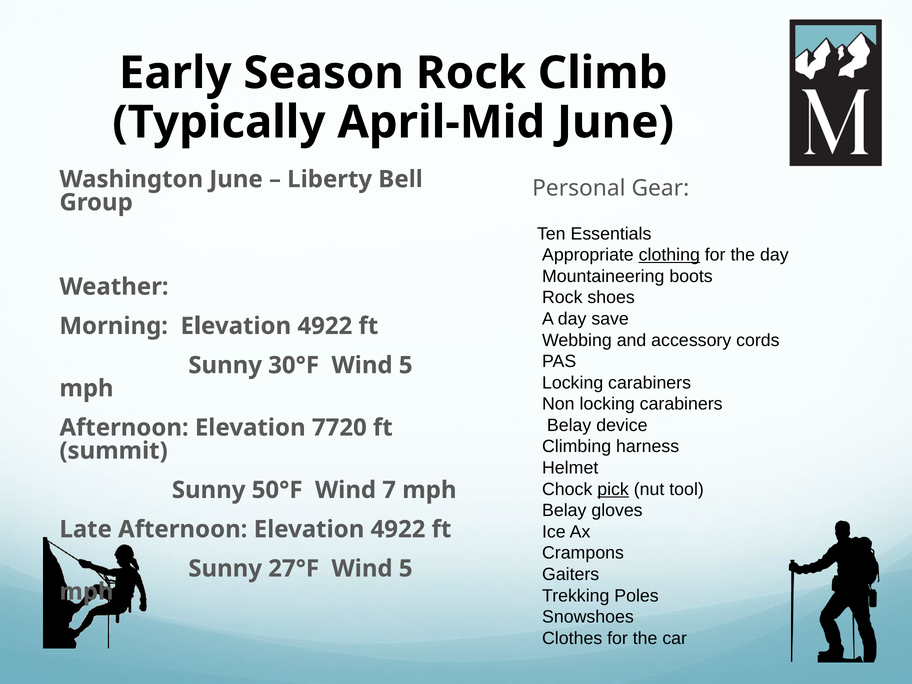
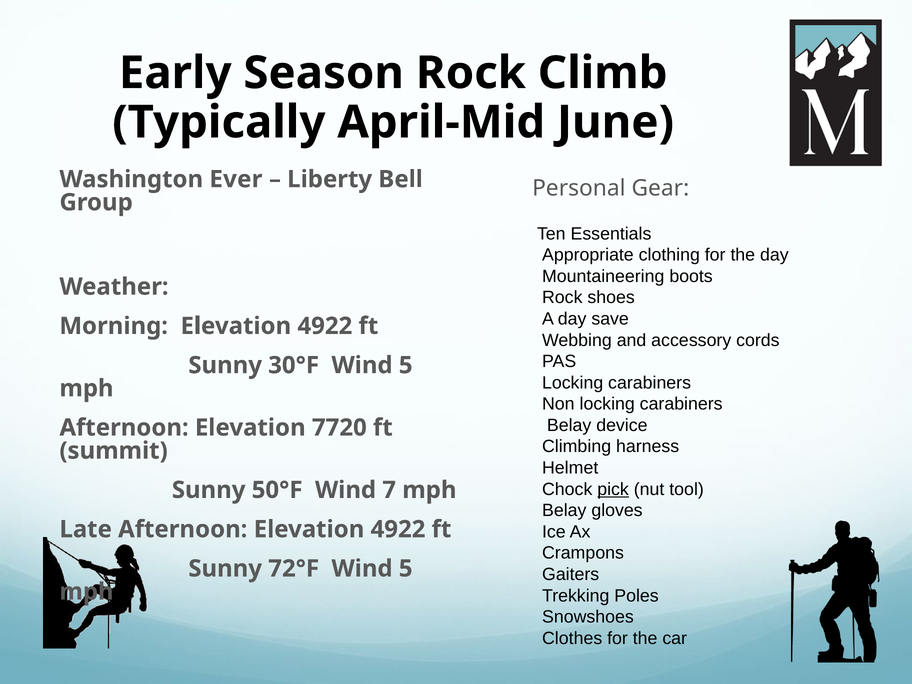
Washington June: June -> Ever (236, 179)
clothing underline: present -> none (669, 255)
27°F: 27°F -> 72°F (294, 569)
